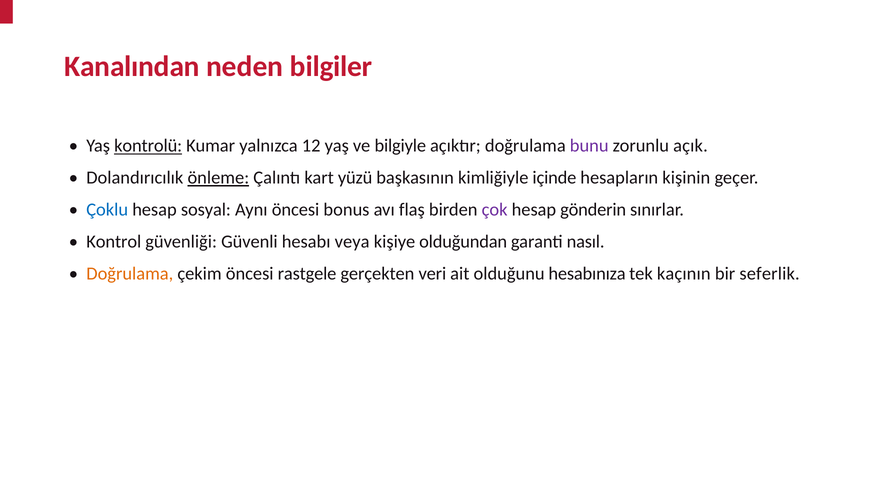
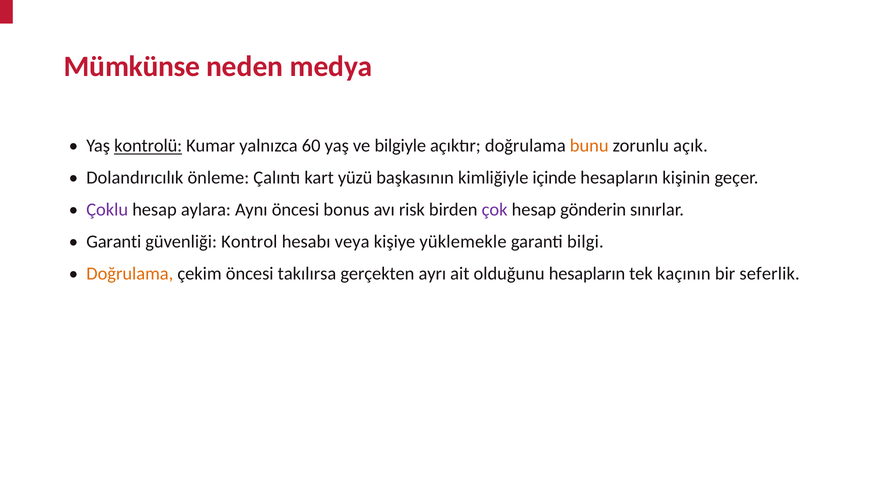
Kanalından: Kanalından -> Mümkünse (132, 67)
bilgiler: bilgiler -> medya (331, 67)
12: 12 -> 60 (311, 146)
bunu colour: purple -> orange (589, 146)
önleme underline: present -> none (218, 178)
Çoklu colour: blue -> purple (107, 210)
sosyal: sosyal -> aylara (206, 210)
flaş: flaş -> risk (412, 210)
Kontrol: Kontrol -> Garanti (114, 242)
Güvenli: Güvenli -> Kontrol (249, 242)
olduğundan: olduğundan -> yüklemekle (463, 242)
nasıl: nasıl -> bilgi (585, 242)
rastgele: rastgele -> takılırsa (307, 274)
veri: veri -> ayrı (432, 274)
olduğunu hesabınıza: hesabınıza -> hesapların (587, 274)
